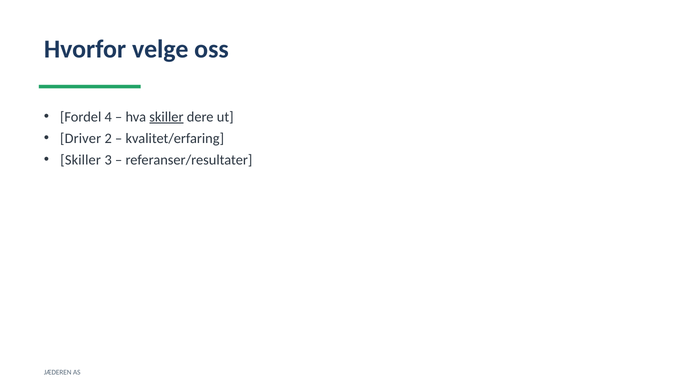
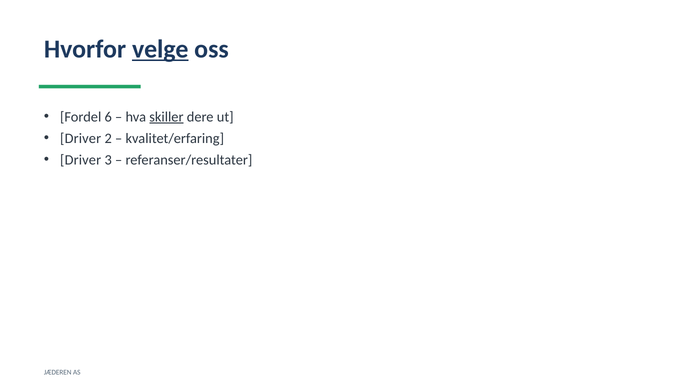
velge underline: none -> present (160, 49)
4: 4 -> 6 (108, 117)
Skiller: Skiller -> Driver (81, 160)
